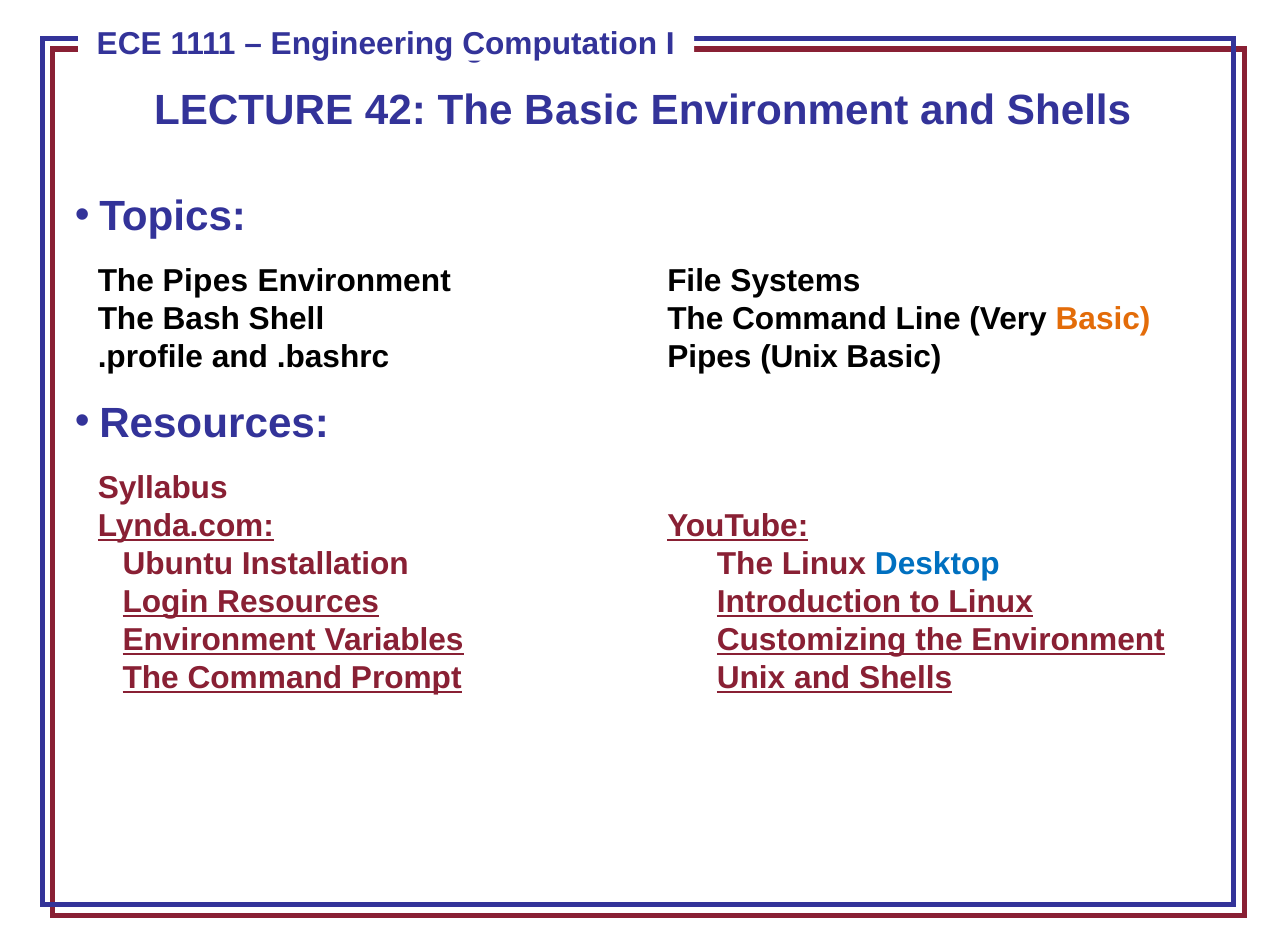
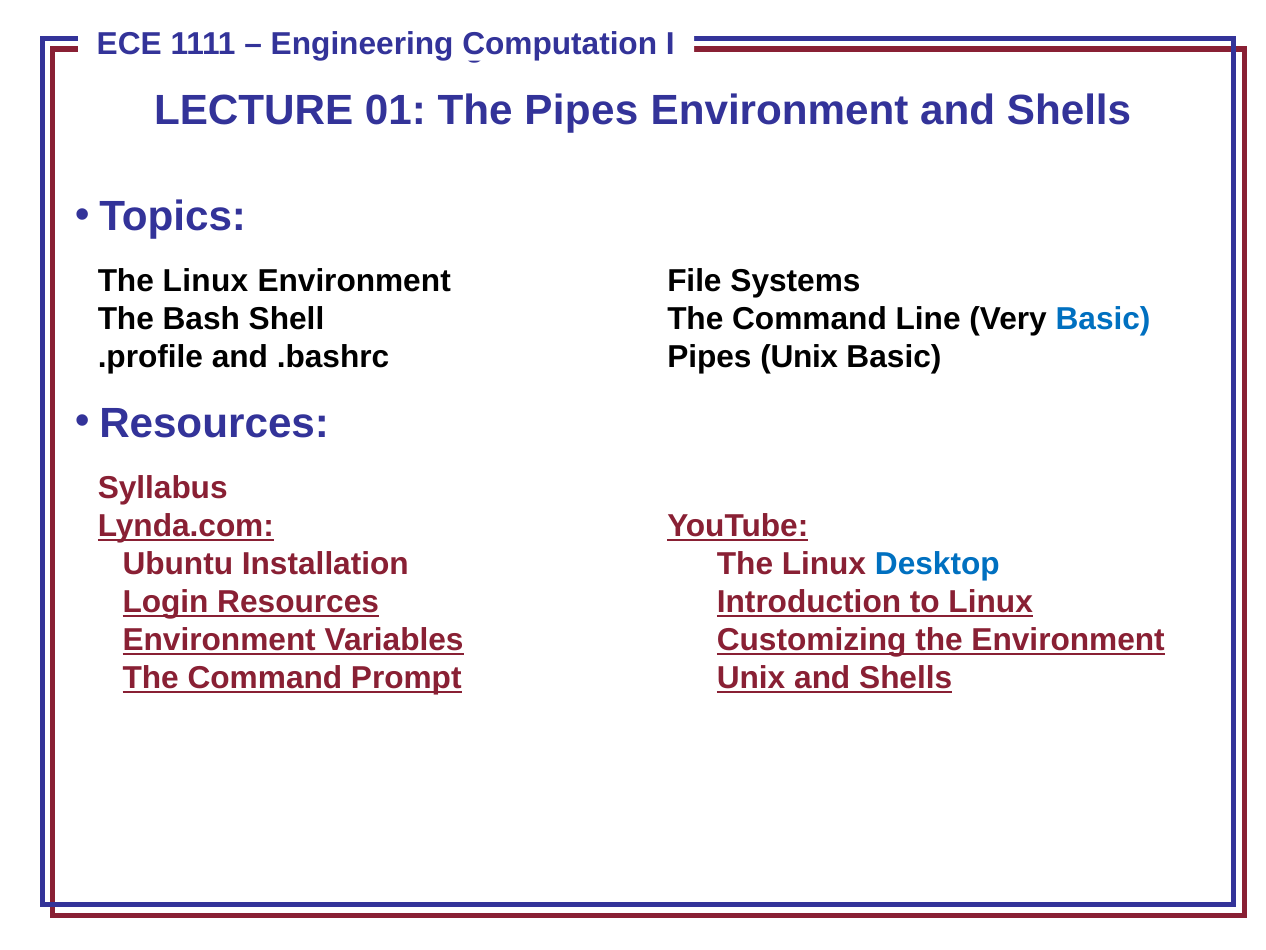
42: 42 -> 01 (395, 111)
The Basic: Basic -> Pipes (581, 111)
Pipes: Pipes -> Linux (206, 281)
Basic colour: orange -> blue (1103, 319)
